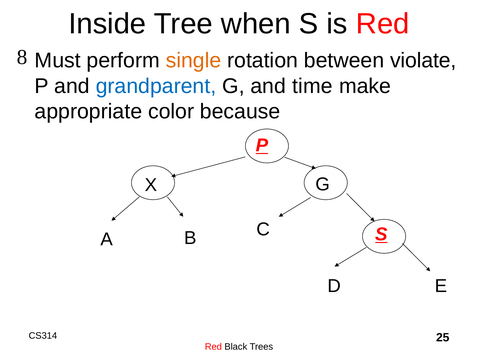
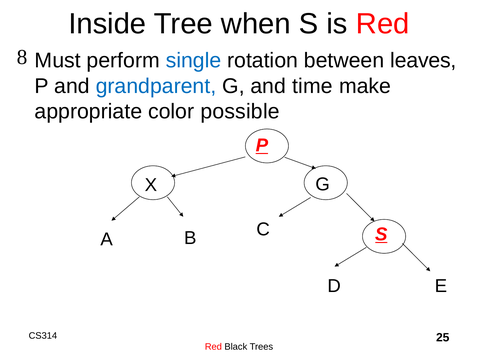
single colour: orange -> blue (193, 60)
violate: violate -> leaves (423, 60)
because: because -> possible (240, 111)
